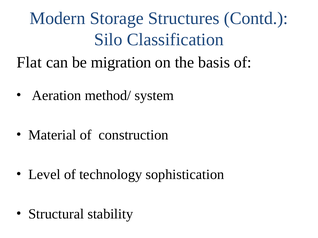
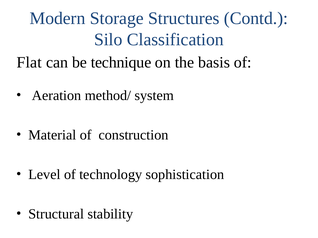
migration: migration -> technique (121, 63)
